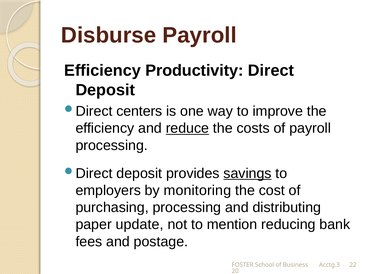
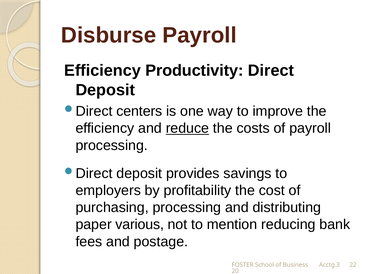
savings underline: present -> none (248, 173)
monitoring: monitoring -> profitability (197, 190)
update: update -> various (140, 224)
